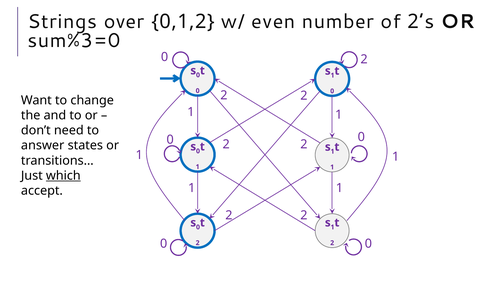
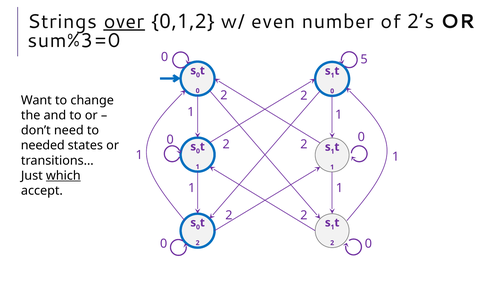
over underline: none -> present (124, 21)
0 2: 2 -> 5 (364, 59)
answer: answer -> needed (43, 145)
